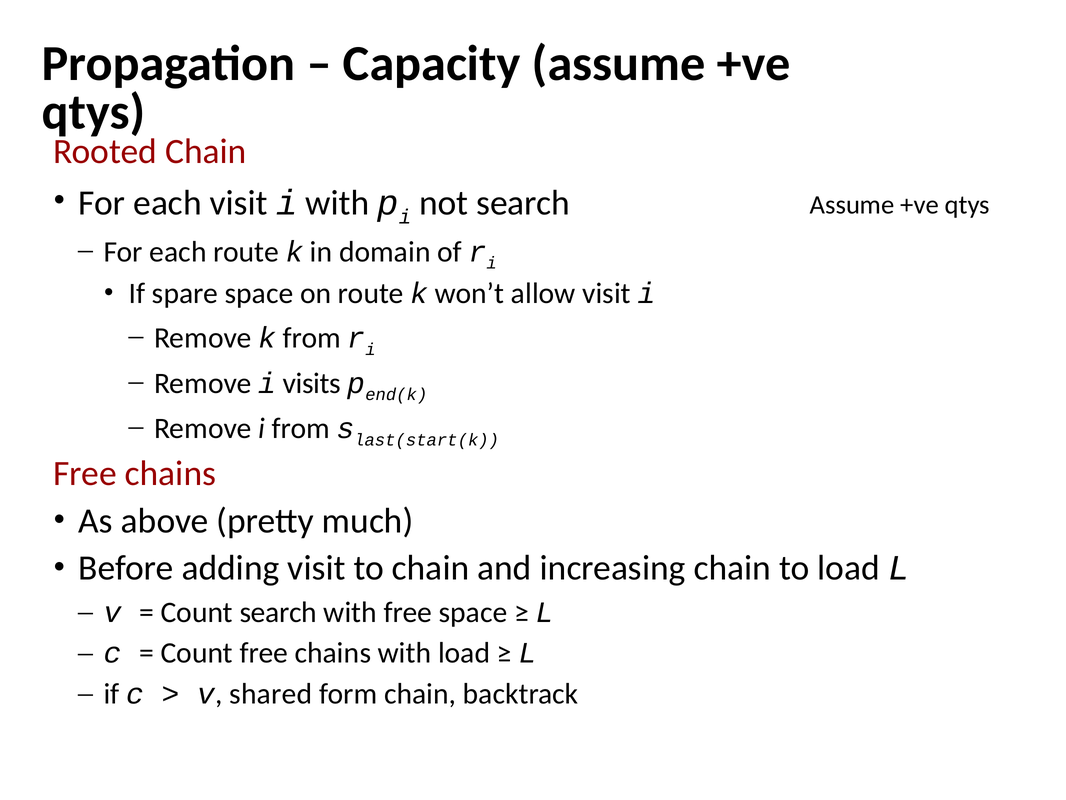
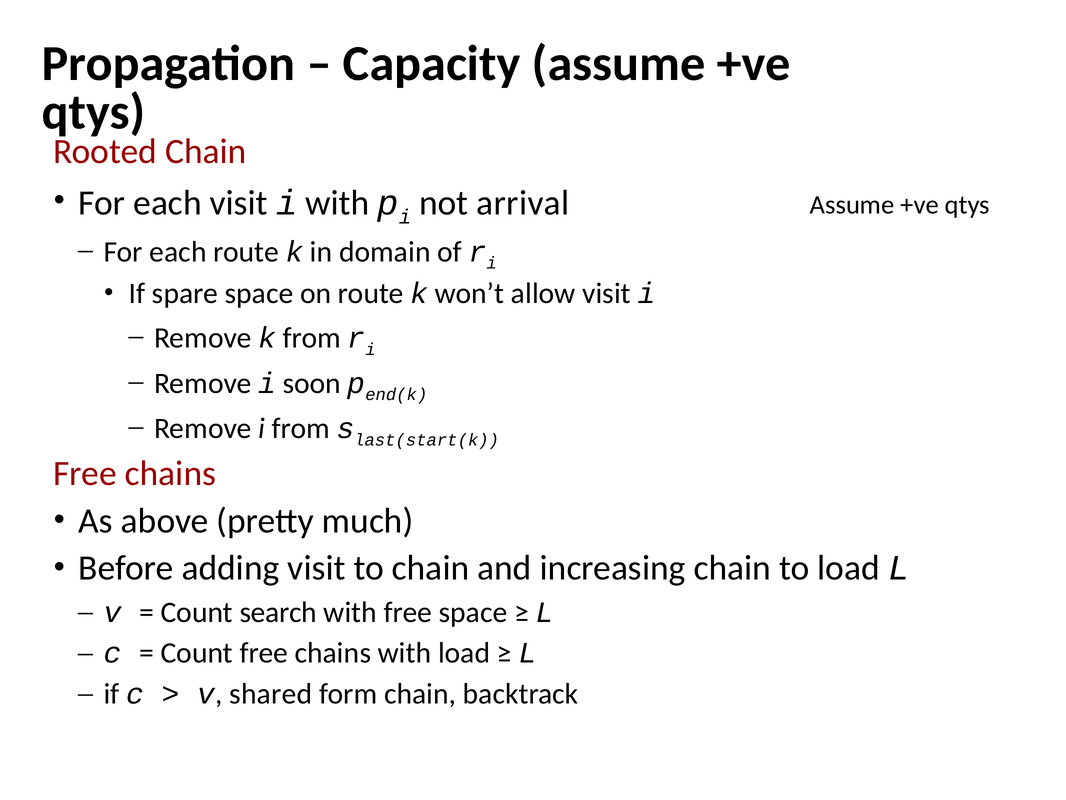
not search: search -> arrival (523, 203)
visits: visits -> soon (312, 383)
